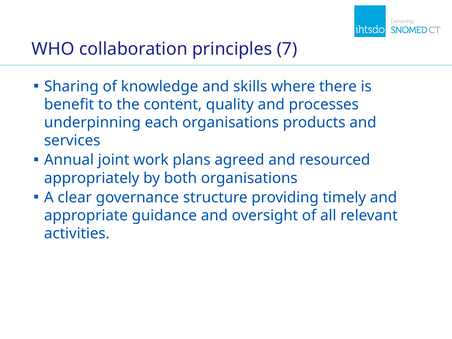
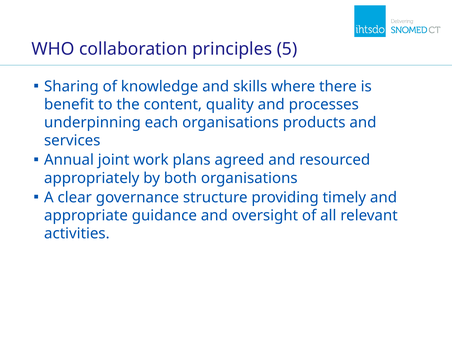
7: 7 -> 5 (287, 49)
